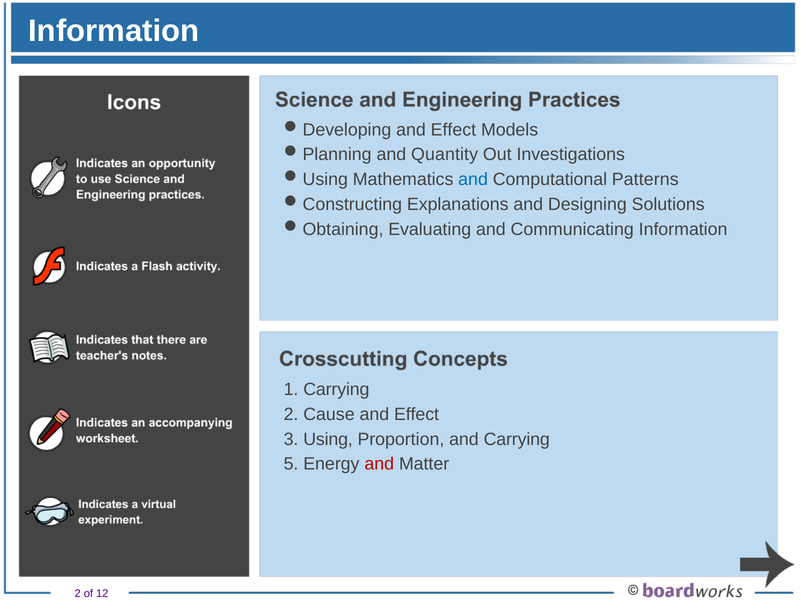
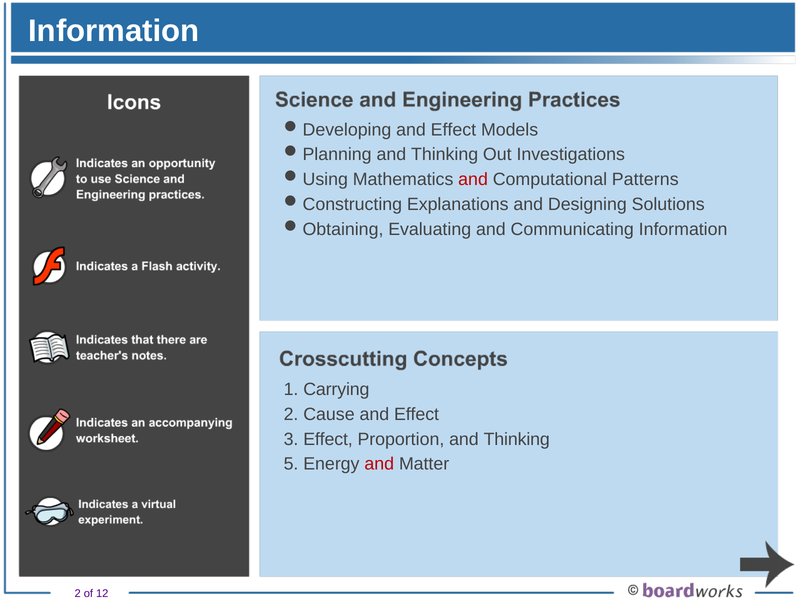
Quantity: Quantity -> Thinking (445, 155)
and colour: blue -> red (473, 180)
3 Using: Using -> Effect (328, 440)
Proportion and Carrying: Carrying -> Thinking (517, 440)
